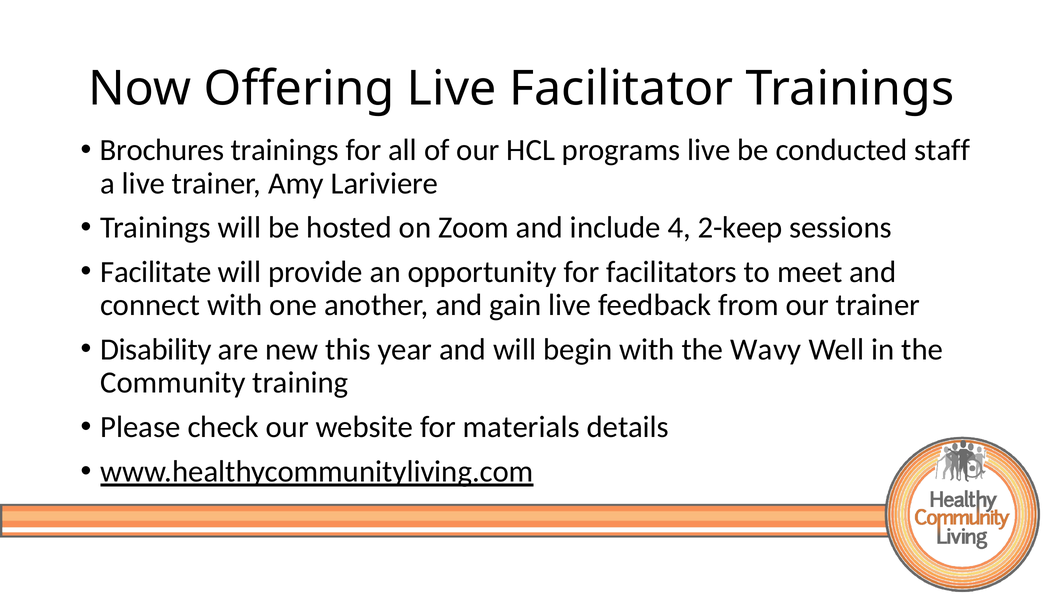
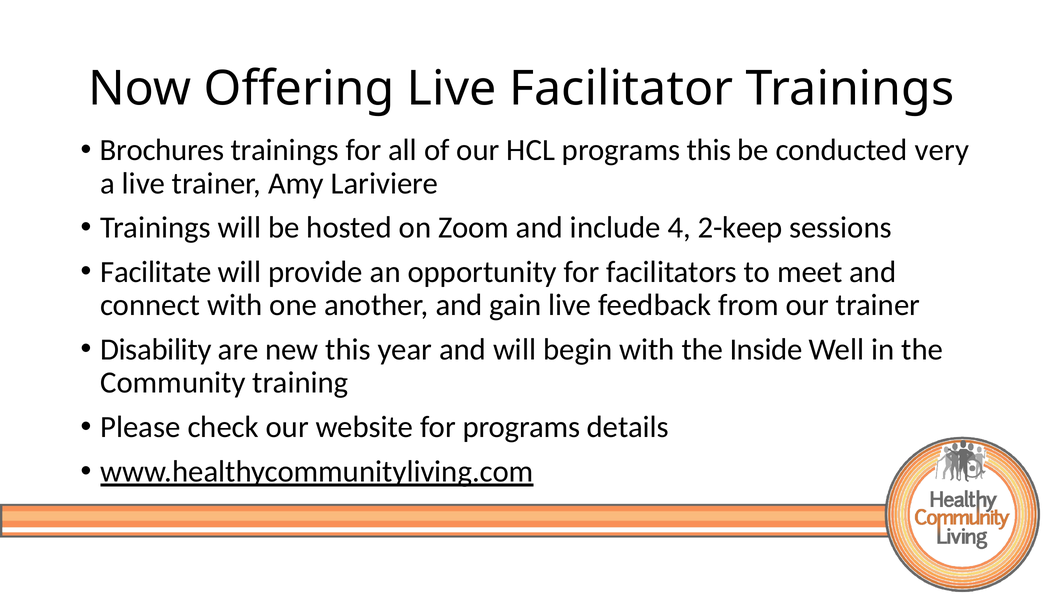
programs live: live -> this (709, 150)
staff: staff -> very (942, 150)
Wavy: Wavy -> Inside (766, 350)
for materials: materials -> programs (521, 427)
